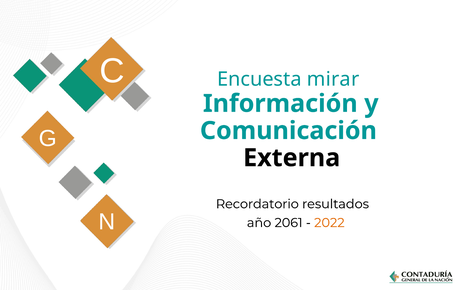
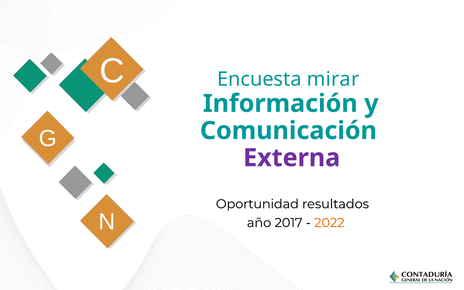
Externa colour: black -> purple (292, 158)
Recordatorio: Recordatorio -> Oportunidad (257, 204)
2061: 2061 -> 2017 (289, 223)
